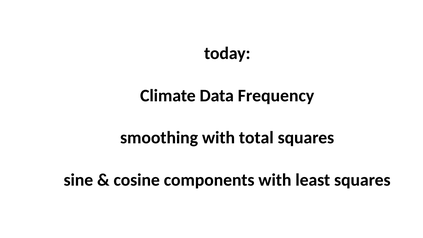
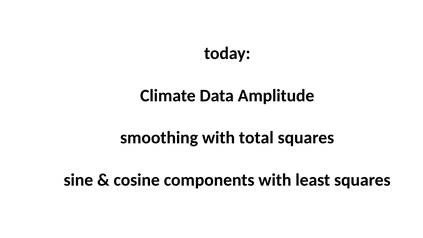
Frequency: Frequency -> Amplitude (276, 95)
